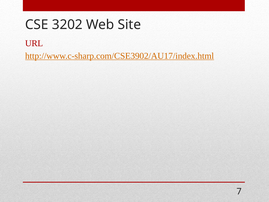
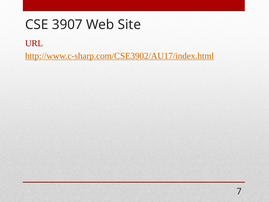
3202: 3202 -> 3907 (67, 25)
